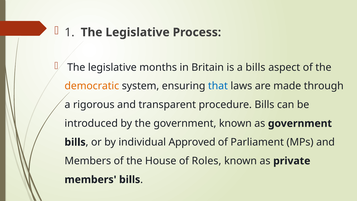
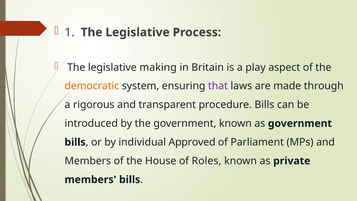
months: months -> making (158, 67)
a bills: bills -> play (256, 67)
that colour: blue -> purple (218, 86)
